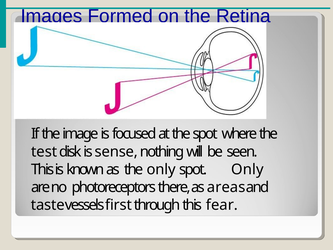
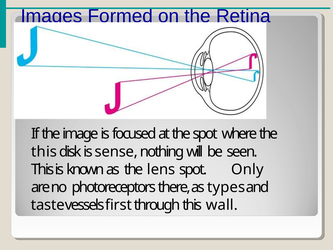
test: test -> this (44, 151)
the only: only -> lens (161, 169)
areas: areas -> types (226, 187)
fear: fear -> wall (222, 205)
